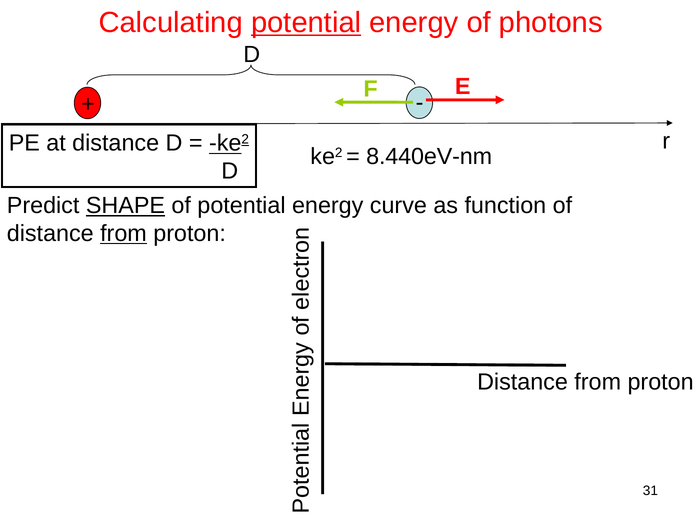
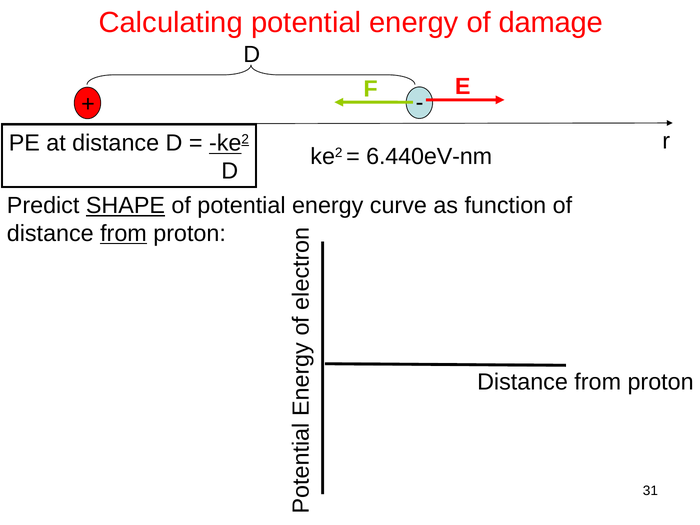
potential underline: present -> none (306, 23)
photons: photons -> damage (551, 23)
8.440eV-nm: 8.440eV-nm -> 6.440eV-nm (429, 156)
